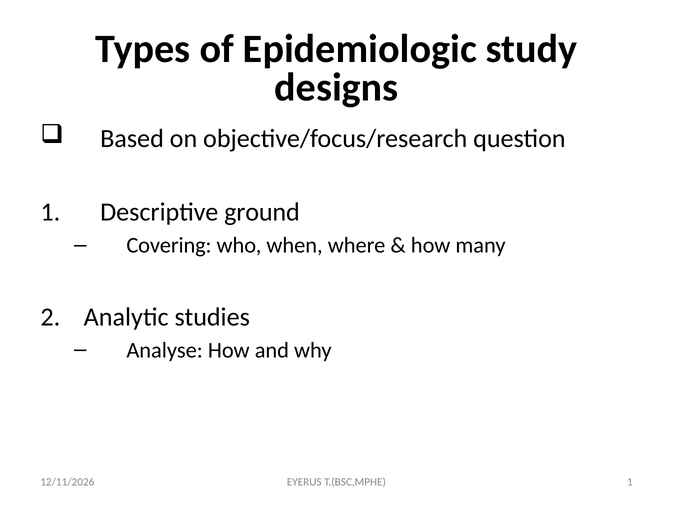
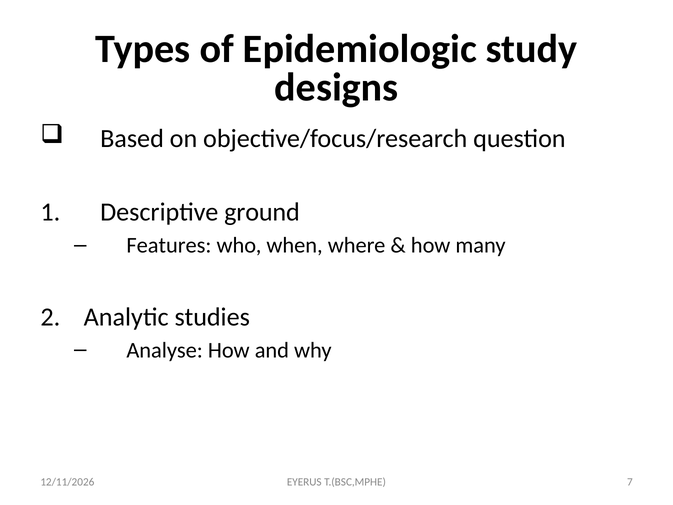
Covering: Covering -> Features (169, 245)
T.(BSC,MPHE 1: 1 -> 7 (630, 482)
